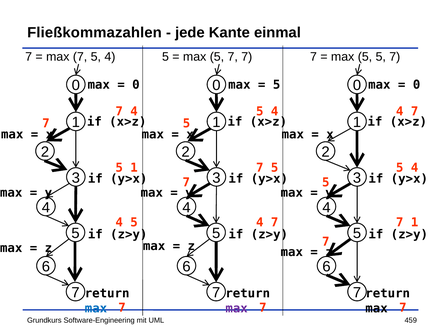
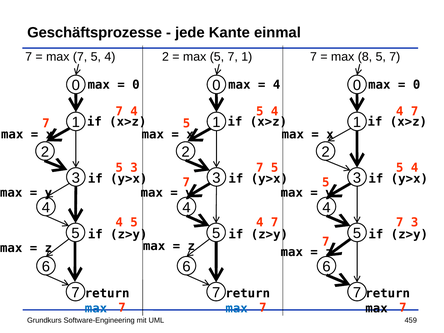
Fließkommazahlen: Fließkommazahlen -> Geschäftsprozesse (95, 33)
5 4 5: 5 -> 2 (165, 57)
max 5 7 7: 7 -> 1 (247, 57)
5: 5 -> 8 (365, 57)
5: 5 -> 4 (277, 85)
5 1: 1 -> 3 (134, 168)
7 1: 1 -> 3 (415, 223)
max colour: purple -> blue (237, 308)
